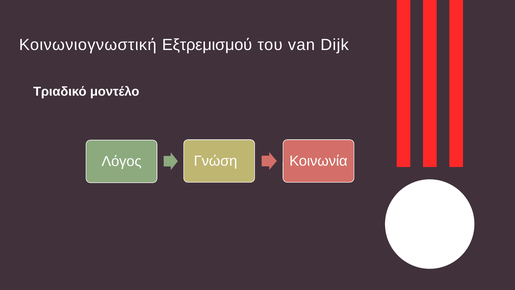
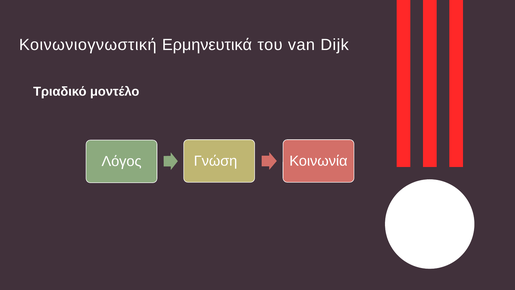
Εξτρεμισμού: Εξτρεμισμού -> Ερμηνευτικά (207, 45)
